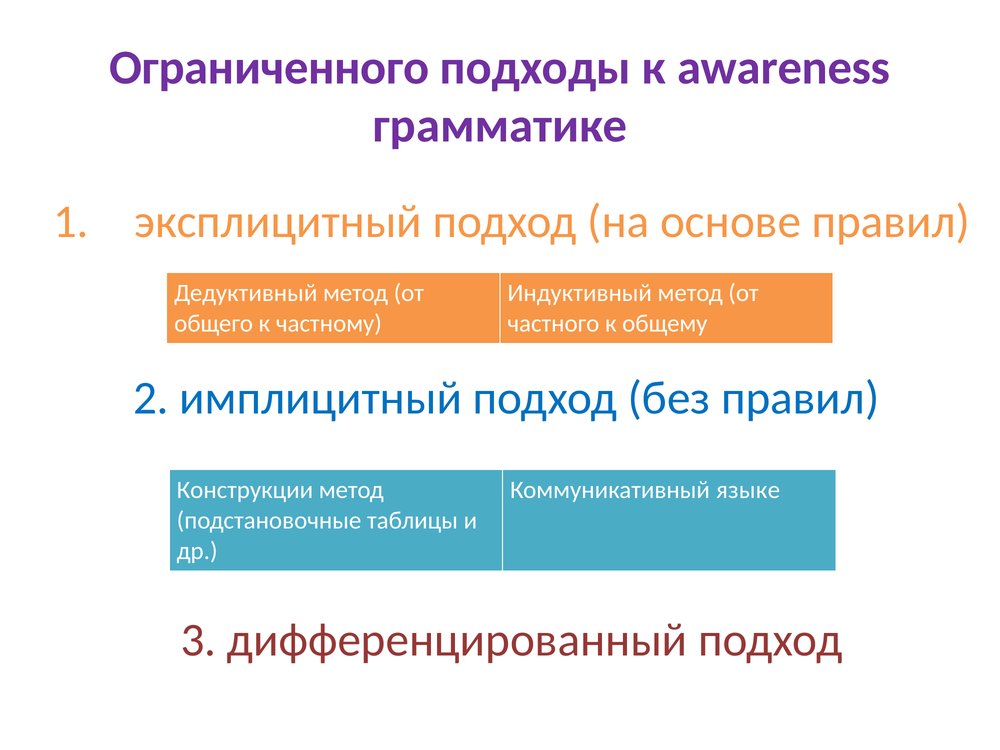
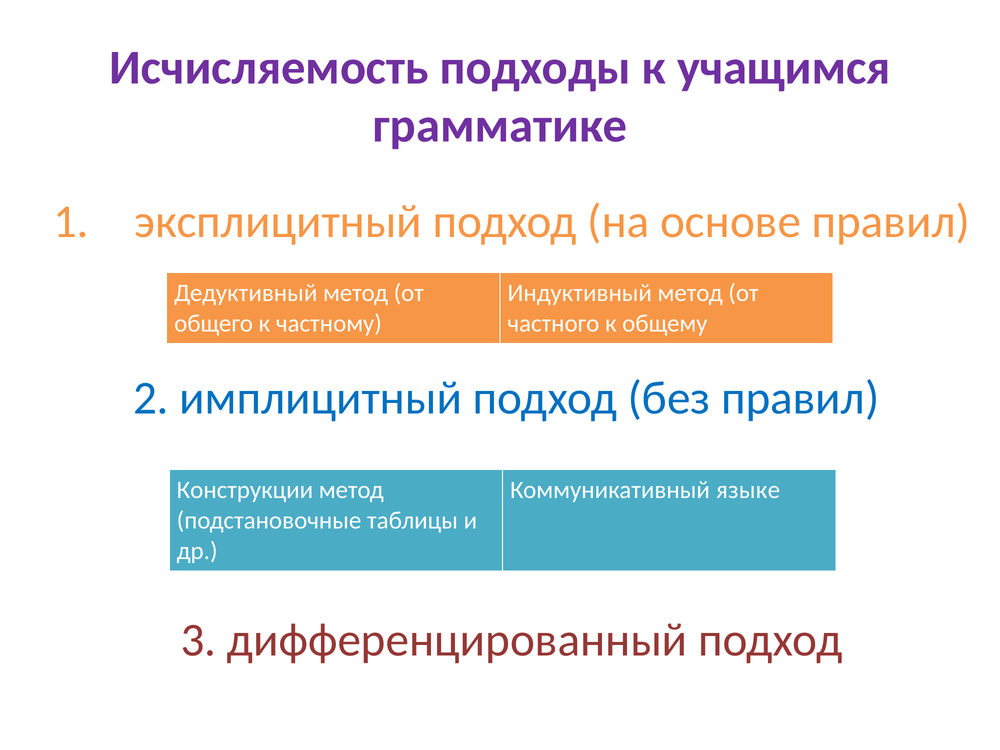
Ограниченного: Ограниченного -> Исчисляемость (269, 68)
awareness: awareness -> учащимся (784, 68)
